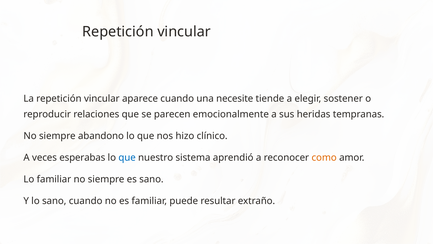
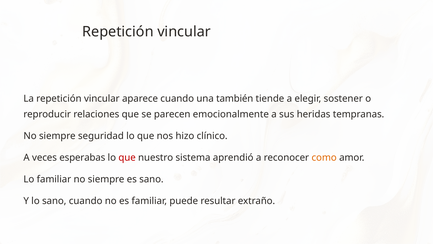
necesite: necesite -> también (235, 99)
abandono: abandono -> seguridad (101, 136)
que colour: blue -> red (127, 157)
